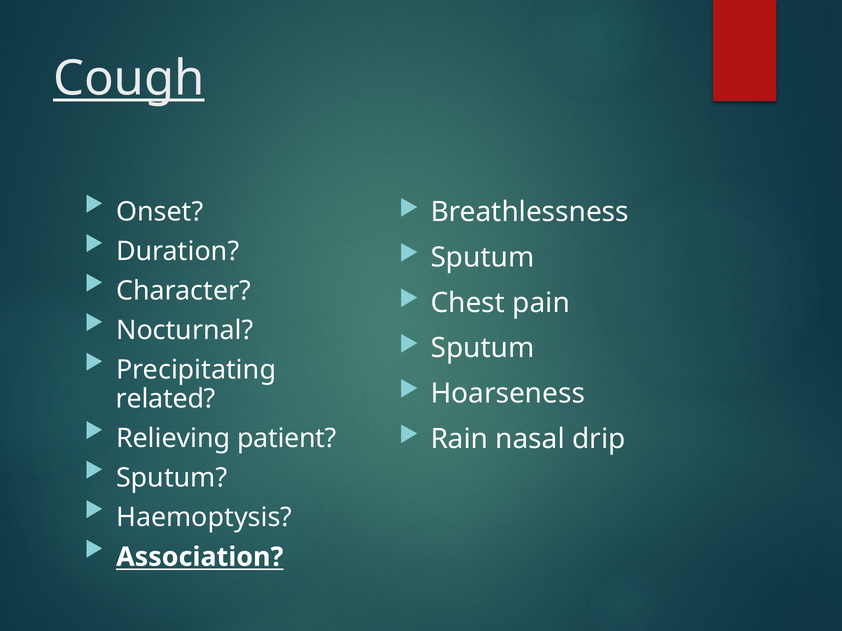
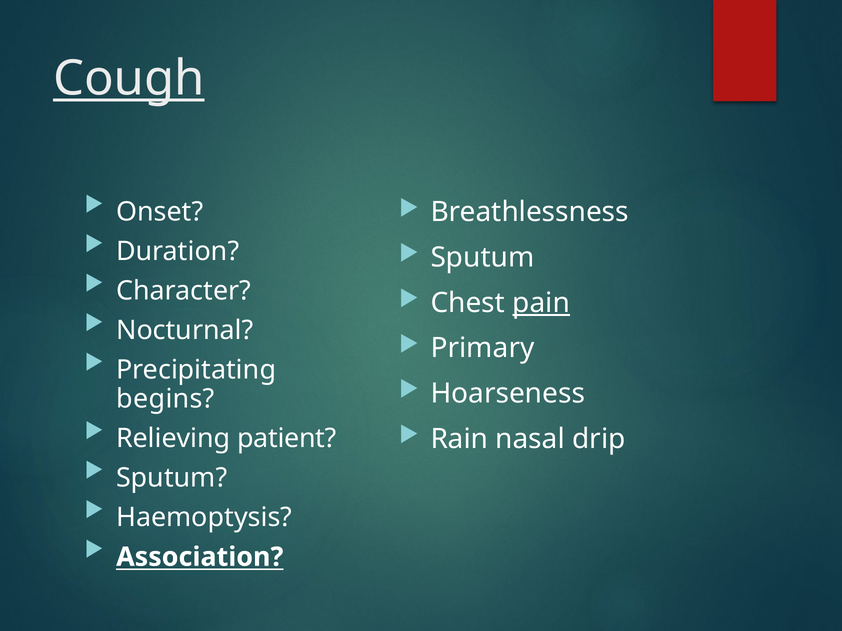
pain underline: none -> present (541, 303)
Sputum: Sputum -> Primary (483, 348)
related: related -> begins (165, 399)
